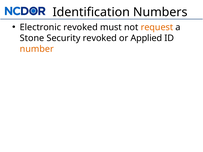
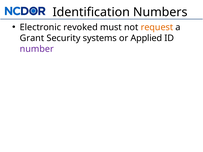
Stone: Stone -> Grant (32, 38)
Security revoked: revoked -> systems (100, 38)
number colour: orange -> purple (37, 49)
